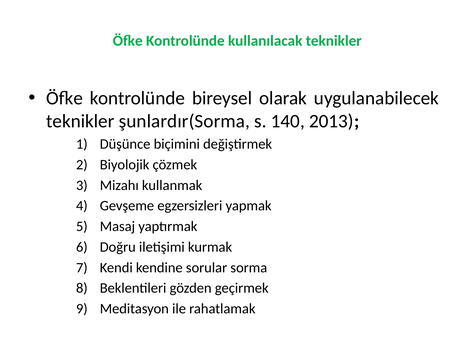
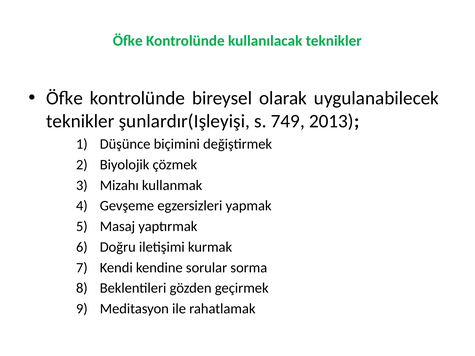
şunlardır(Sorma: şunlardır(Sorma -> şunlardır(Işleyişi (184, 121)
140: 140 -> 749 (288, 121)
